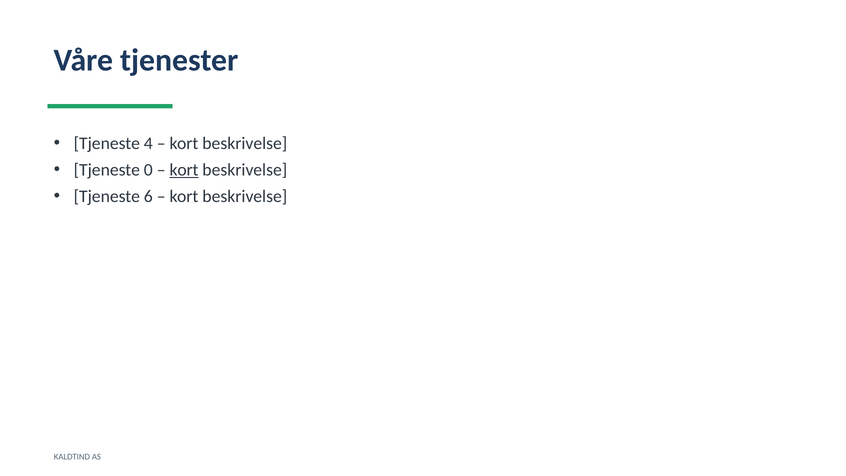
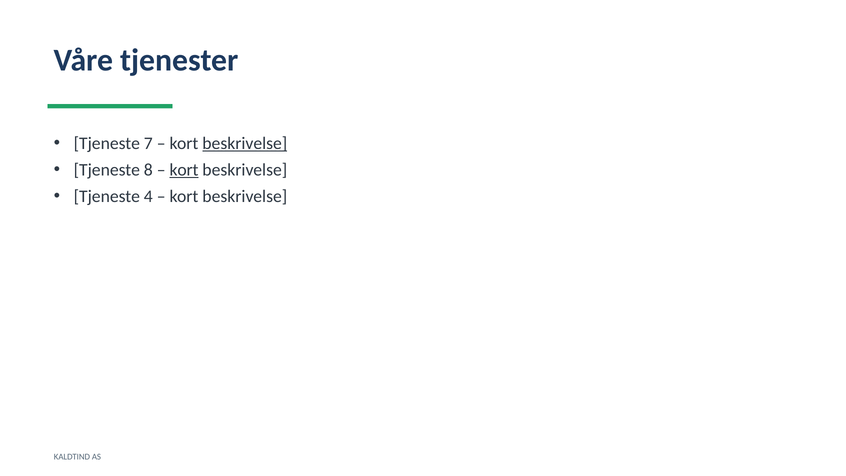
4: 4 -> 7 (148, 143)
beskrivelse underline: none -> present (245, 143)
0: 0 -> 8 (148, 170)
6: 6 -> 4 (148, 196)
